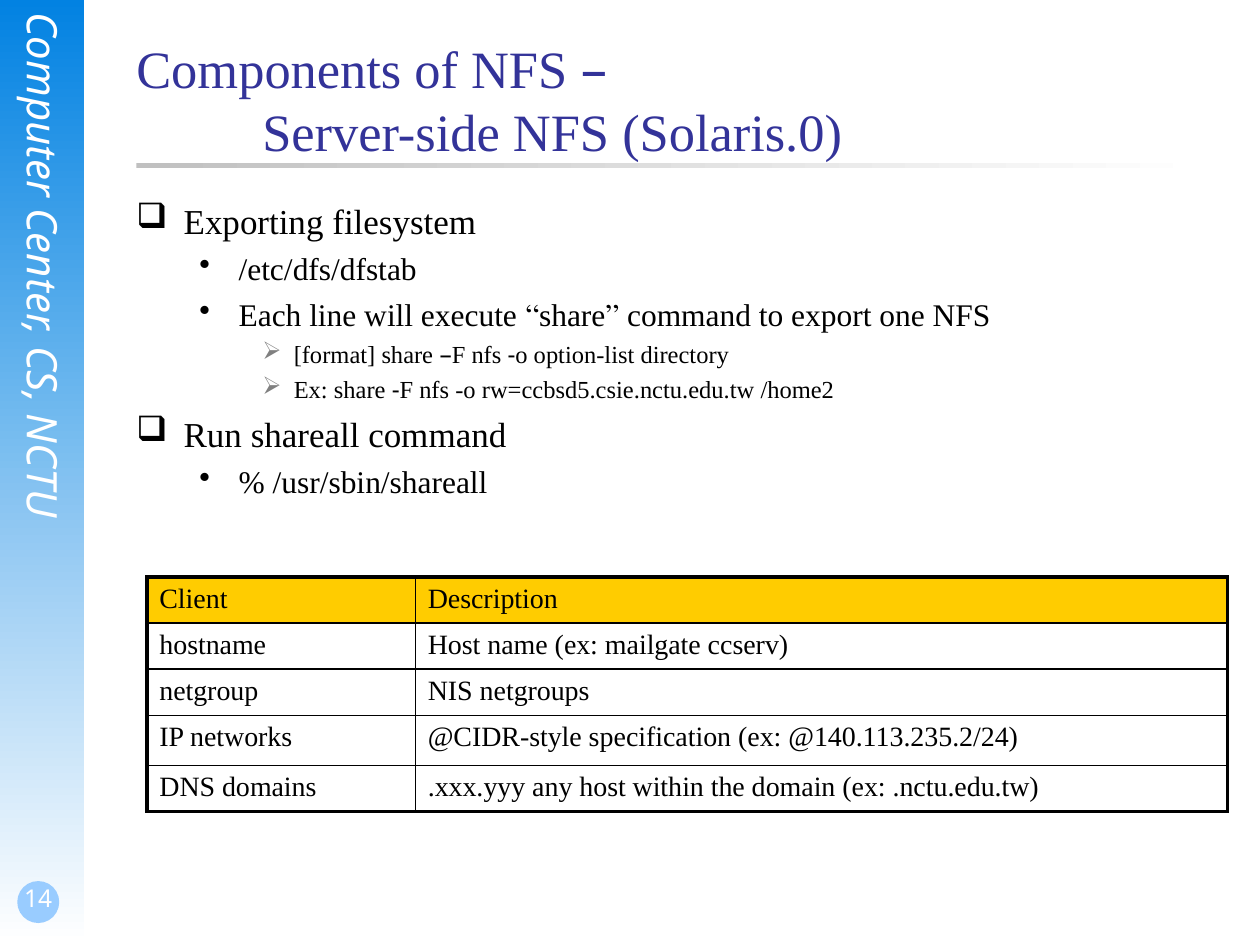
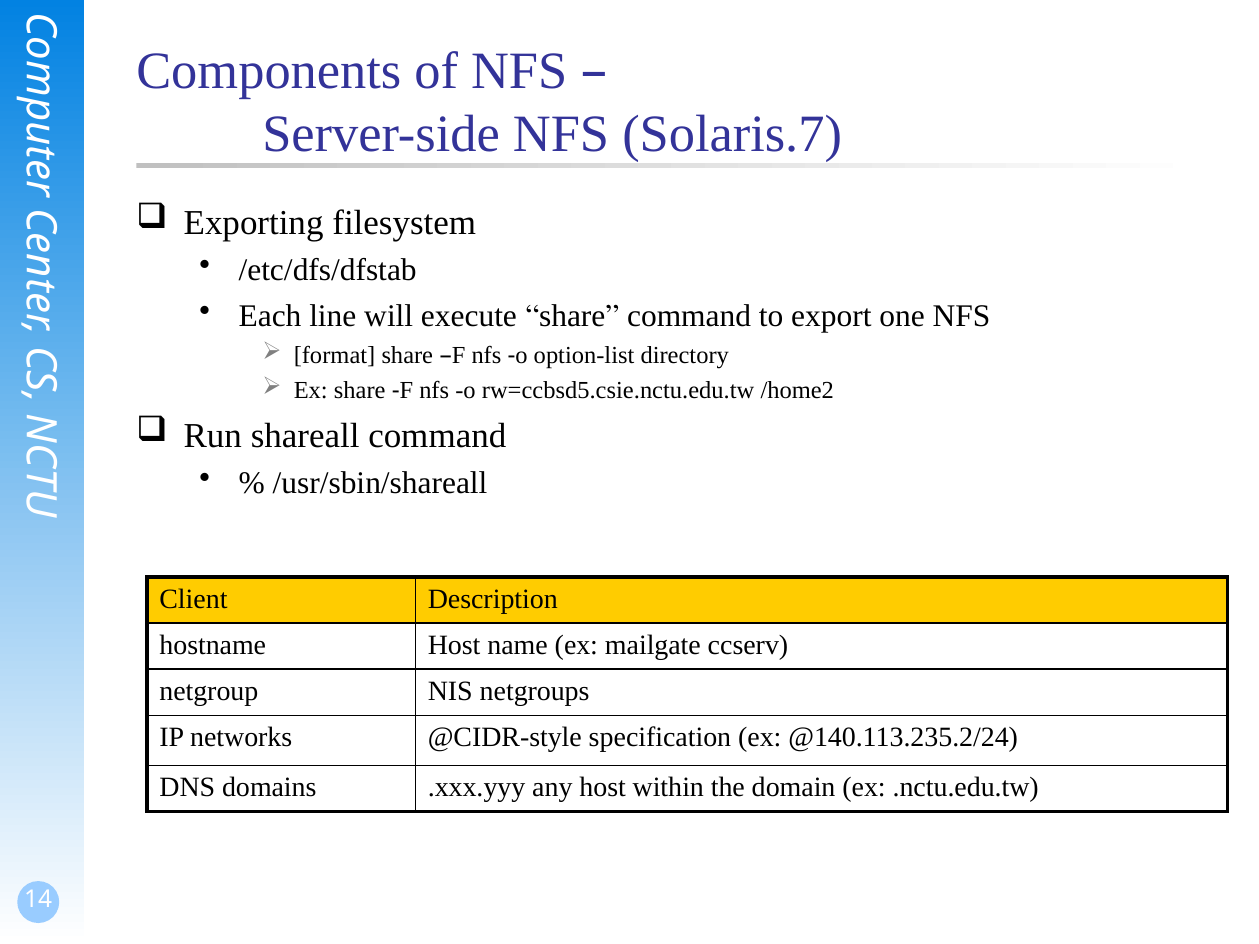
Solaris.0: Solaris.0 -> Solaris.7 (732, 134)
